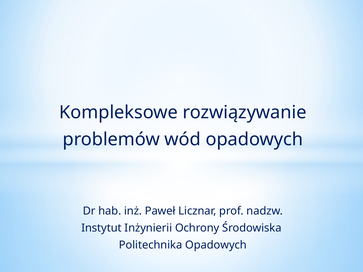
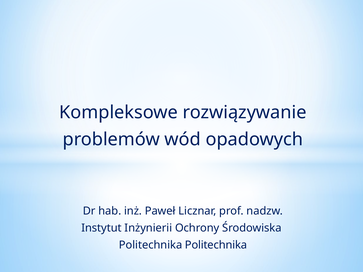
Politechnika Opadowych: Opadowych -> Politechnika (216, 245)
